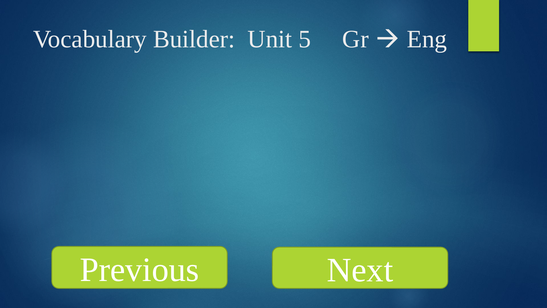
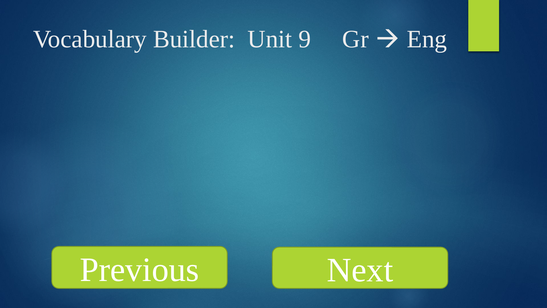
5: 5 -> 9 (305, 39)
